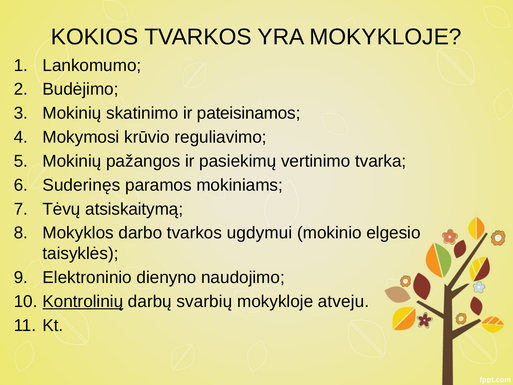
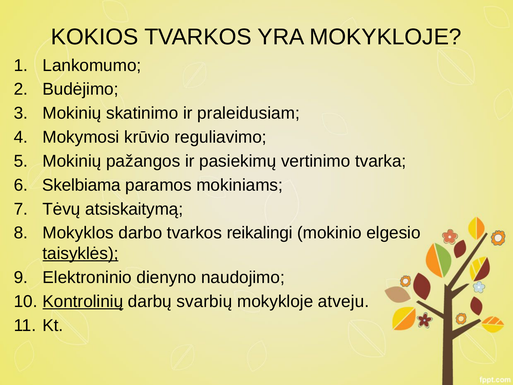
pateisinamos: pateisinamos -> praleidusiam (249, 113)
Suderinęs: Suderinęs -> Skelbiama (82, 185)
ugdymui: ugdymui -> reikalingi (260, 233)
taisyklės underline: none -> present (80, 253)
